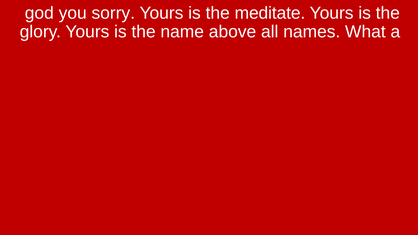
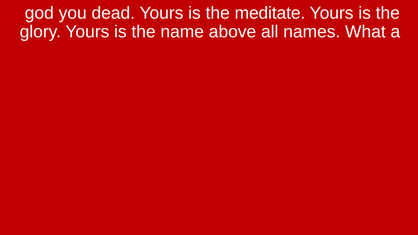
sorry: sorry -> dead (113, 13)
